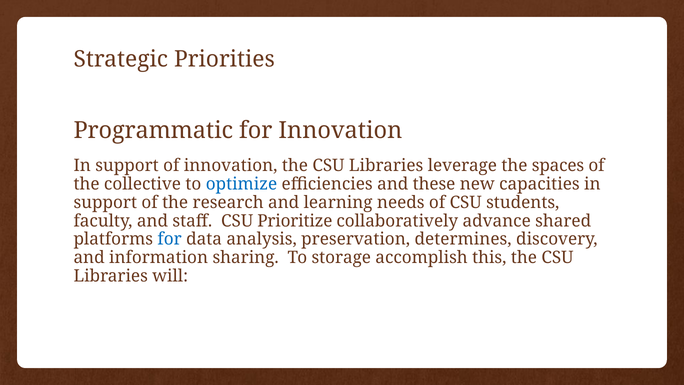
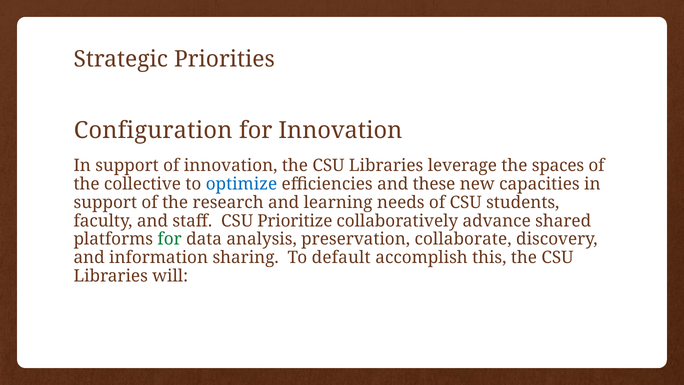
Programmatic: Programmatic -> Configuration (153, 131)
for colour: blue -> green (170, 239)
determines: determines -> collaborate (463, 239)
storage: storage -> default (341, 258)
